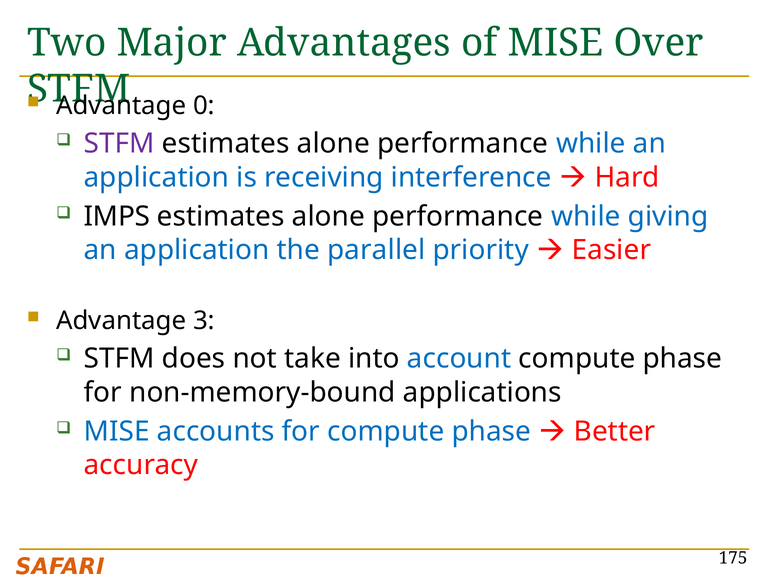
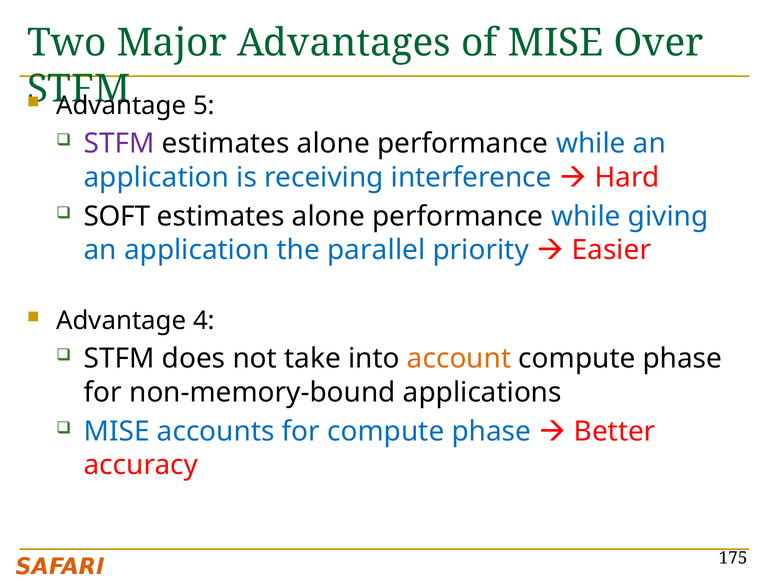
0: 0 -> 5 (204, 106)
IMPS: IMPS -> SOFT (117, 217)
3: 3 -> 4 (204, 321)
account colour: blue -> orange (459, 359)
